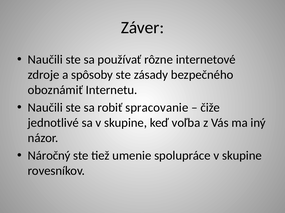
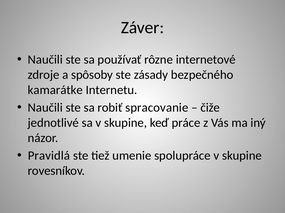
oboznámiť: oboznámiť -> kamarátke (55, 90)
voľba: voľba -> práce (186, 123)
Náročný: Náročný -> Pravidlá (49, 156)
